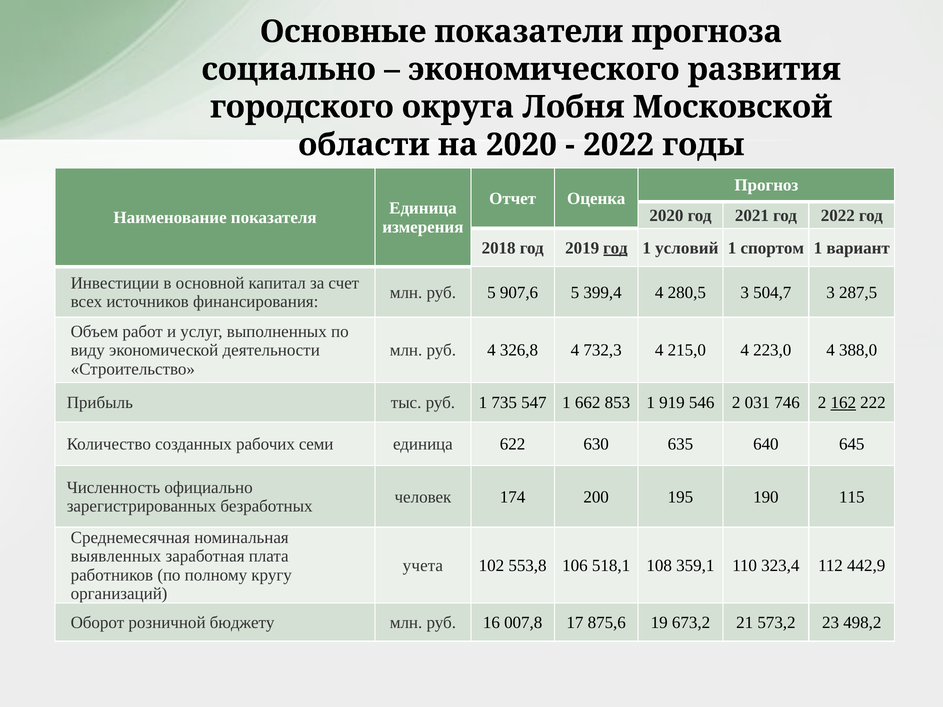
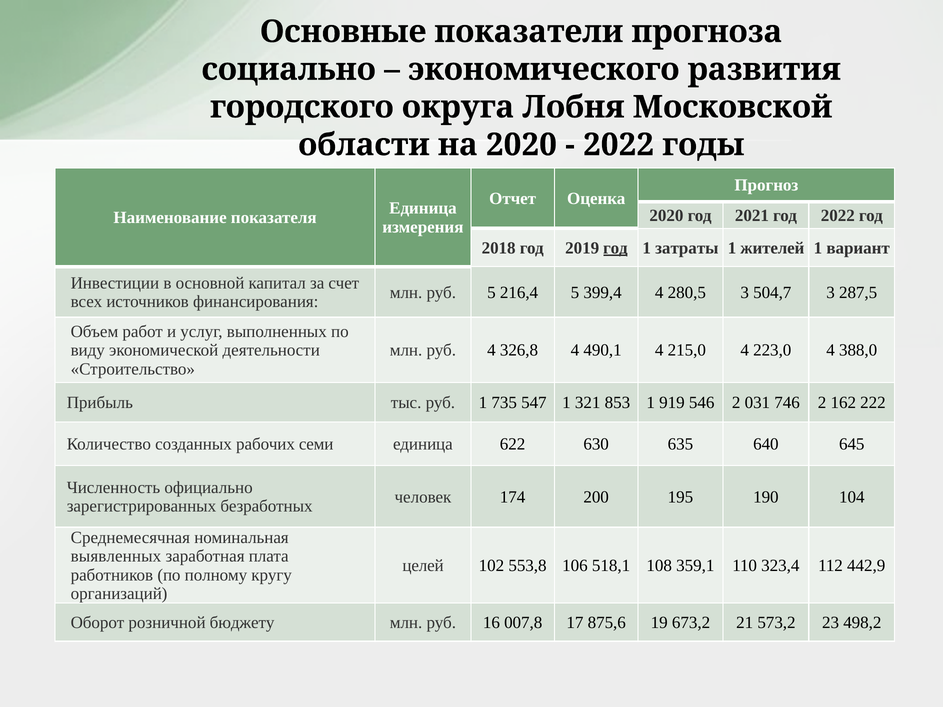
условий: условий -> затраты (687, 248)
спортом: спортом -> жителей (772, 248)
907,6: 907,6 -> 216,4 (519, 293)
732,3: 732,3 -> 490,1 (603, 350)
662: 662 -> 321 (588, 403)
162 underline: present -> none (843, 403)
115: 115 -> 104 (852, 497)
учета: учета -> целей (423, 566)
